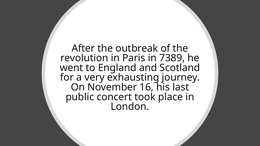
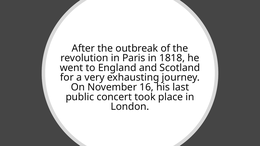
7389: 7389 -> 1818 (172, 58)
